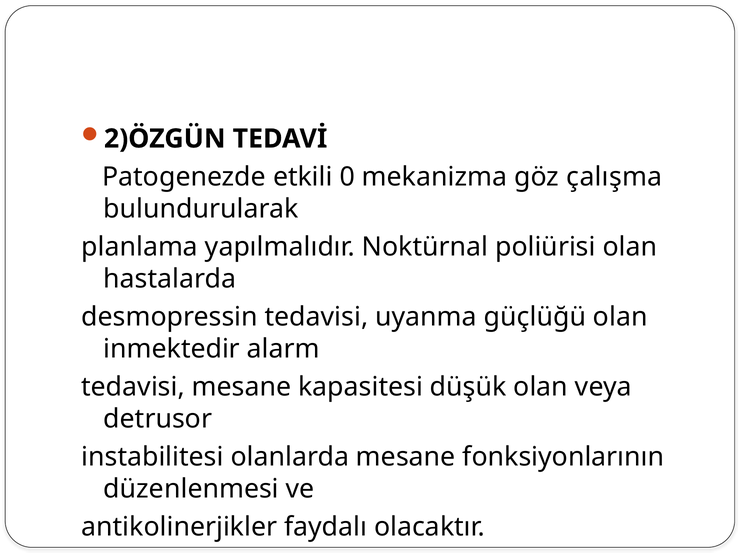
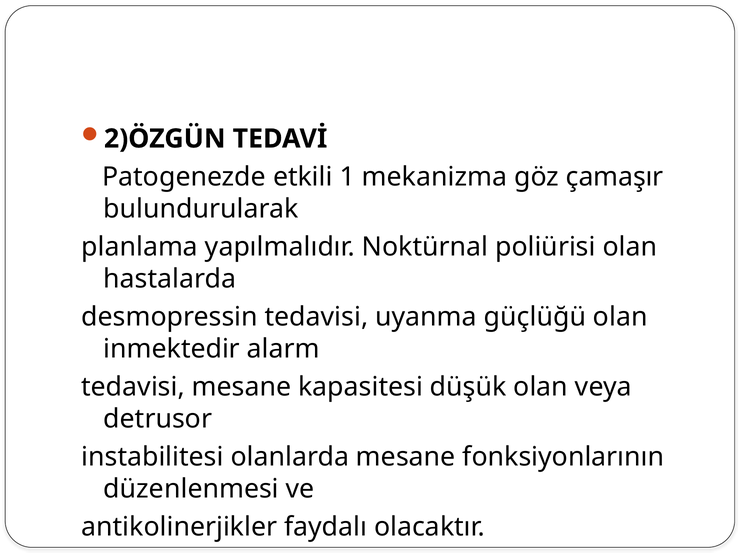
0: 0 -> 1 (347, 177)
çalışma: çalışma -> çamaşır (615, 177)
